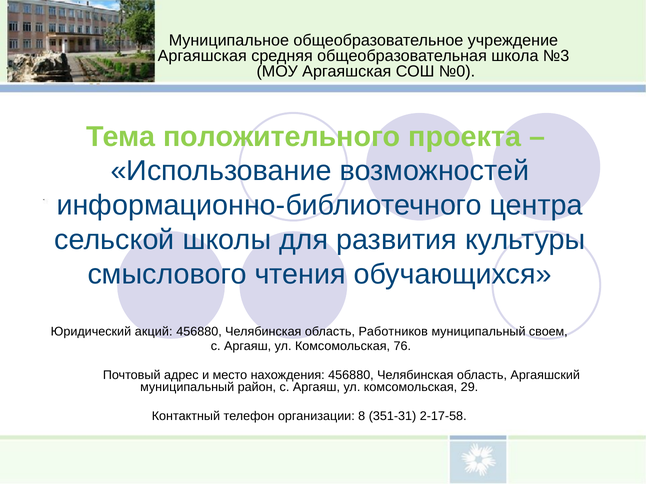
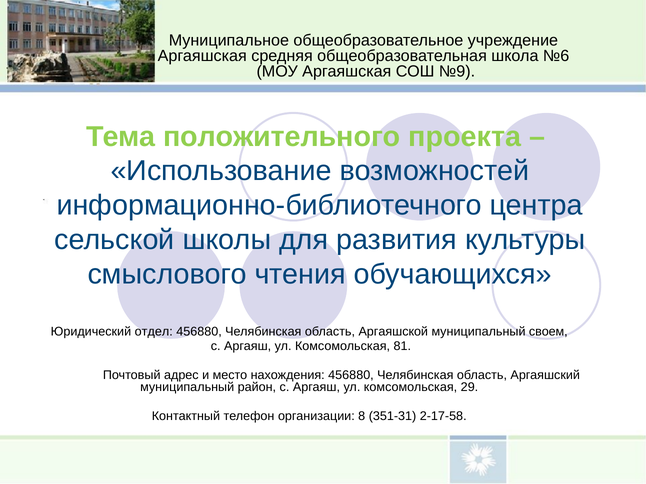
№3: №3 -> №6 (556, 56)
№0: №0 -> №9 (457, 72)
акций: акций -> отдел (154, 332)
Работников: Работников -> Аргаяшской (393, 332)
76: 76 -> 81 (402, 346)
